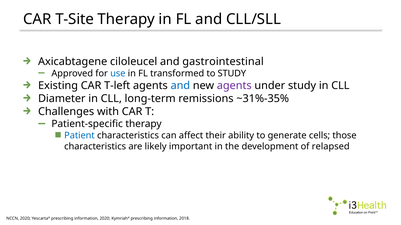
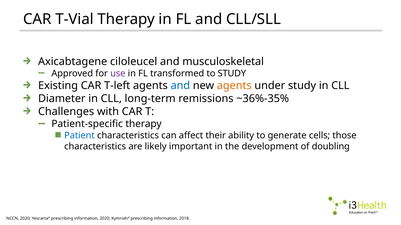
T-Site: T-Site -> T-Vial (75, 19)
gastrointestinal: gastrointestinal -> musculoskeletal (223, 62)
use colour: blue -> purple (118, 73)
agents colour: purple -> orange (234, 86)
~31%-35%: ~31%-35% -> ~36%-35% (263, 99)
relapsed: relapsed -> doubling (331, 147)
